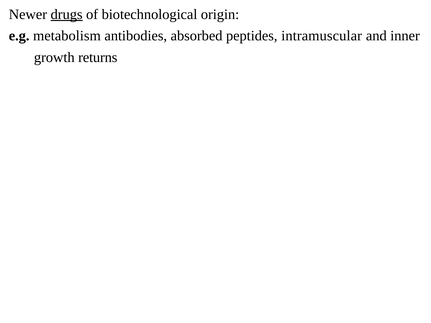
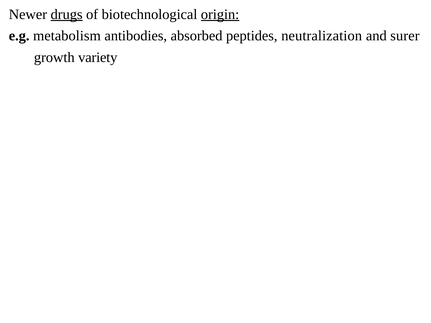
origin underline: none -> present (220, 14)
intramuscular: intramuscular -> neutralization (322, 36)
inner: inner -> surer (405, 36)
returns: returns -> variety (98, 57)
